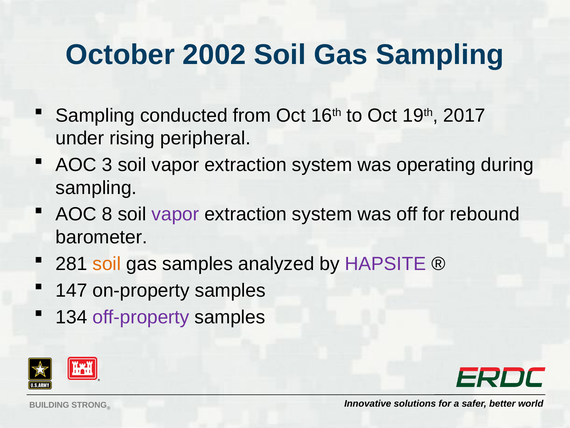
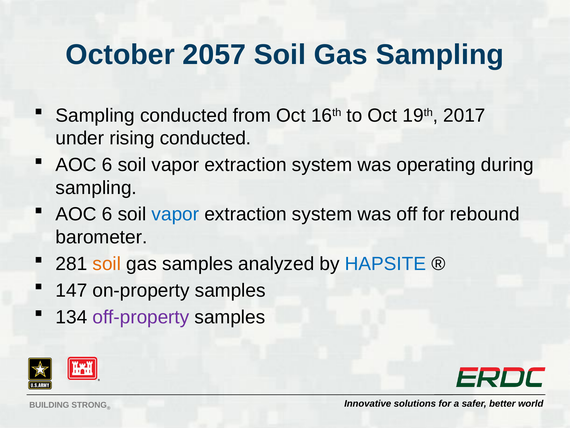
2002: 2002 -> 2057 (214, 55)
rising peripheral: peripheral -> conducted (206, 138)
3: 3 -> 6 (107, 165)
8: 8 -> 6 (107, 214)
vapor colour: purple -> blue (175, 214)
HAPSITE colour: purple -> blue (386, 264)
